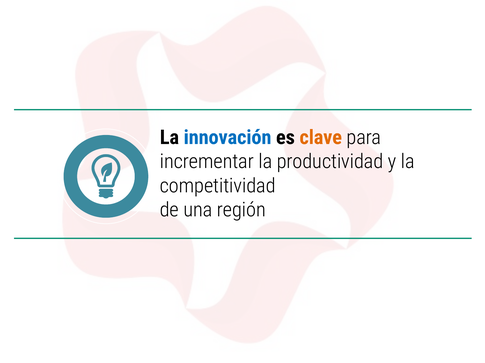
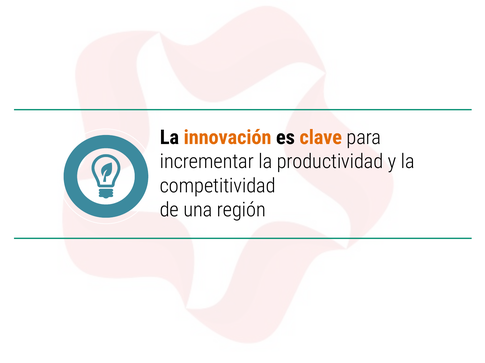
innovación colour: blue -> orange (228, 138)
